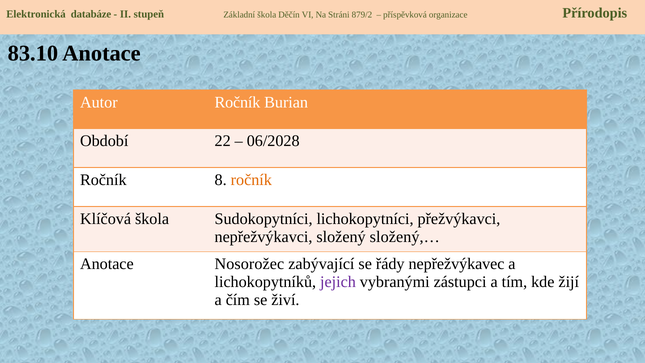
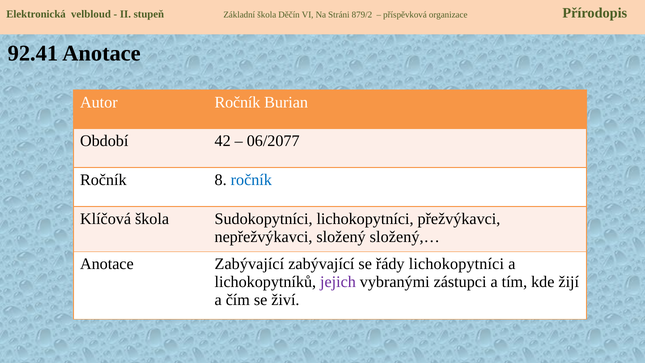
databáze: databáze -> velbloud (91, 14)
83.10: 83.10 -> 92.41 (33, 53)
22: 22 -> 42 (223, 141)
06/2028: 06/2028 -> 06/2077 (273, 141)
ročník colour: orange -> blue (251, 180)
Anotace Nosorožec: Nosorožec -> Zabývající (249, 264)
řády nepřežvýkavec: nepřežvýkavec -> lichokopytníci (456, 264)
